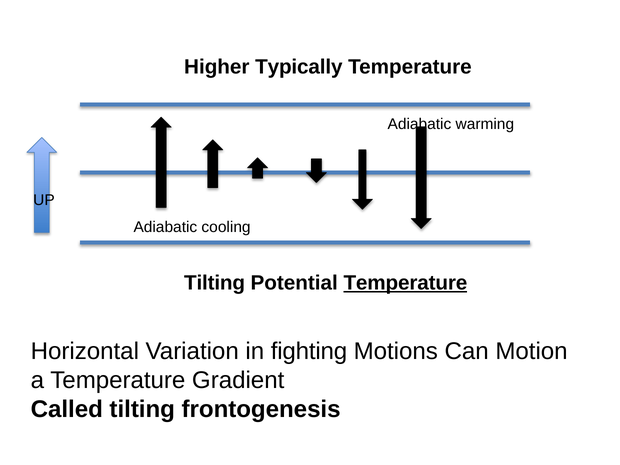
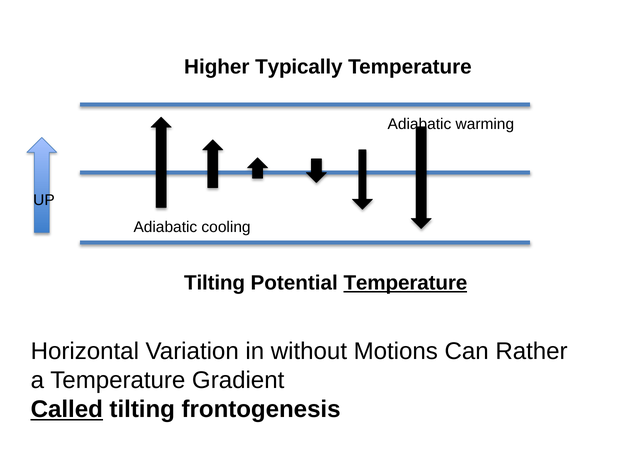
fighting: fighting -> without (309, 352)
Motion: Motion -> Rather (532, 352)
Called underline: none -> present (67, 409)
